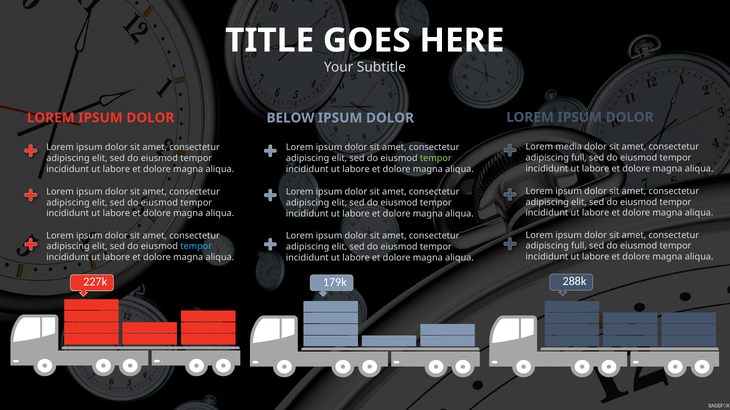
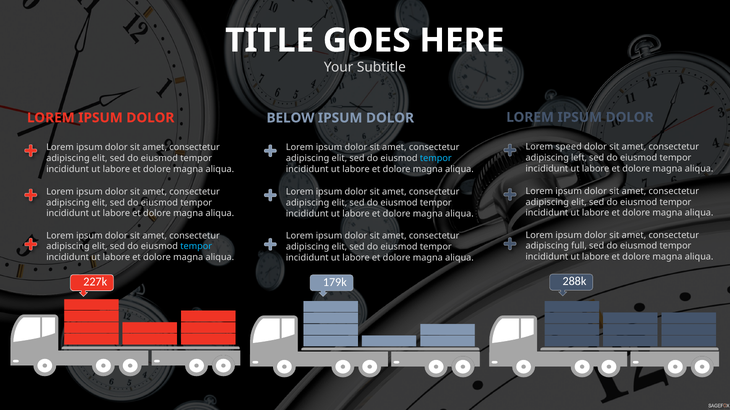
media: media -> speed (569, 147)
full: full -> left (579, 158)
tempor colour: light green -> light blue (436, 159)
